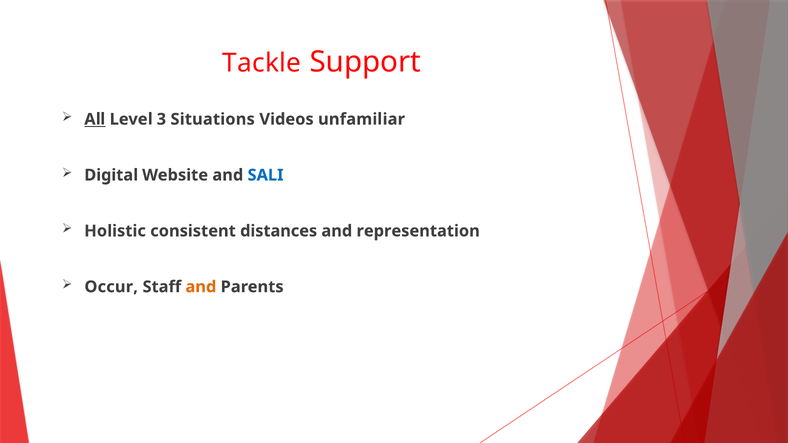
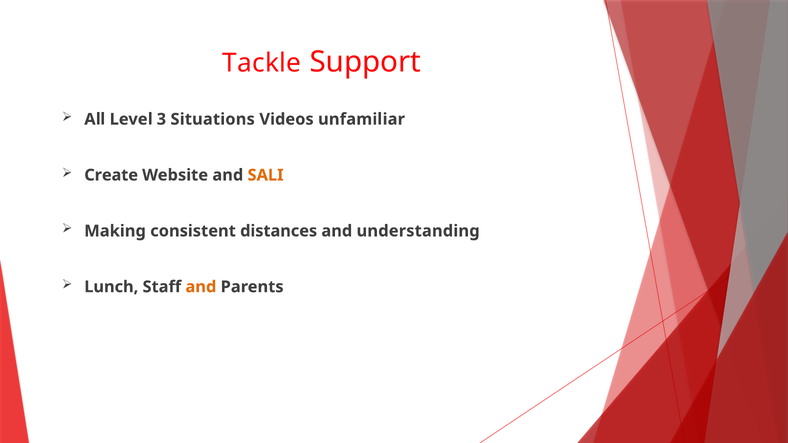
All underline: present -> none (95, 119)
Digital: Digital -> Create (111, 175)
SALI colour: blue -> orange (266, 175)
Holistic: Holistic -> Making (115, 231)
representation: representation -> understanding (418, 231)
Occur: Occur -> Lunch (111, 287)
